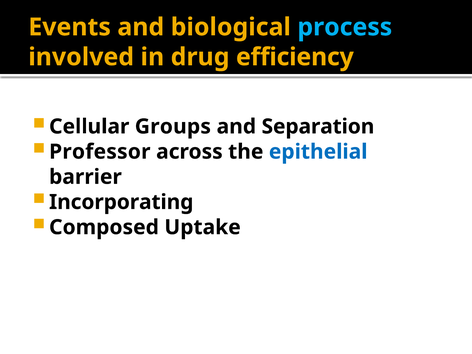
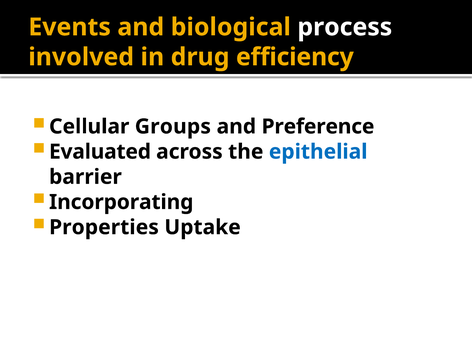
process colour: light blue -> white (345, 27)
Separation: Separation -> Preference (318, 127)
Professor: Professor -> Evaluated (100, 152)
Composed: Composed -> Properties (104, 227)
